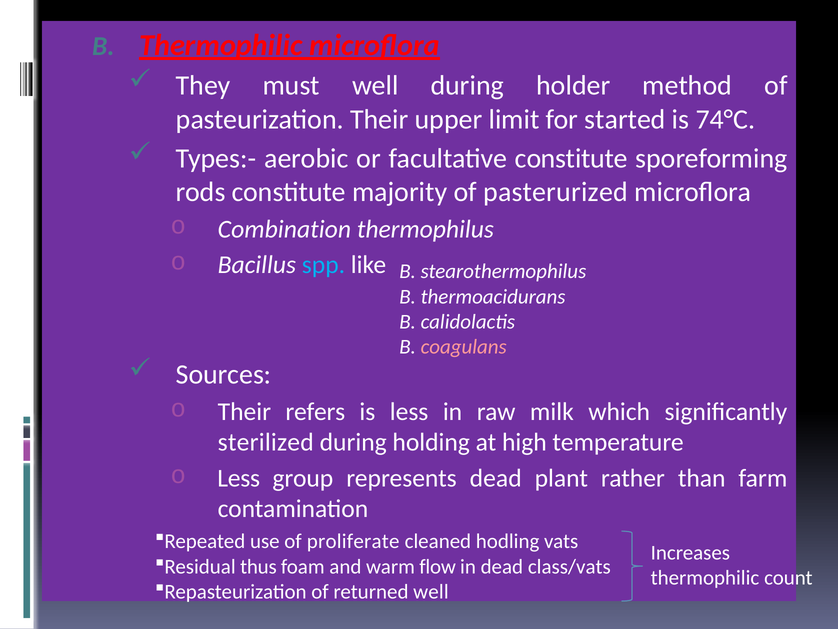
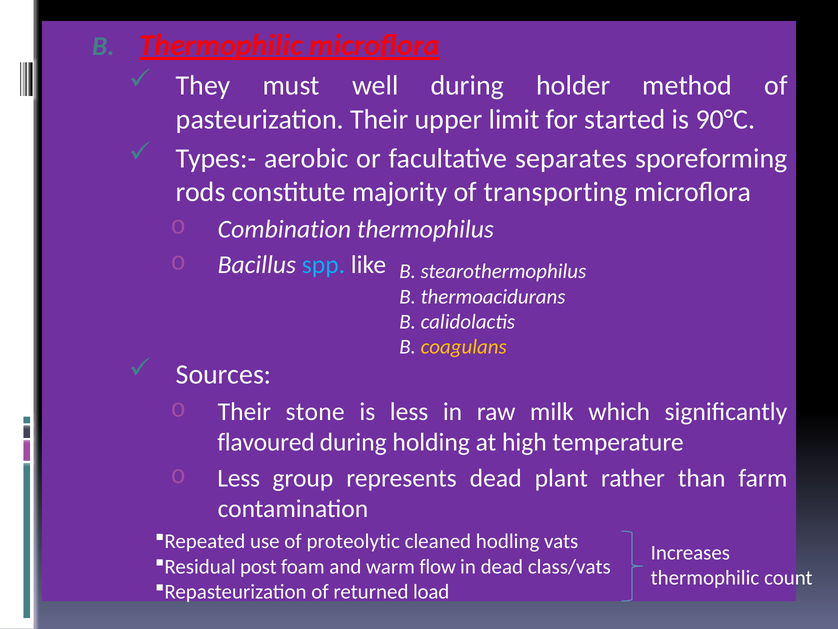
74°C: 74°C -> 90°C (725, 119)
facultative constitute: constitute -> separates (571, 158)
pasterurized: pasterurized -> transporting (556, 192)
coagulans colour: pink -> yellow (464, 347)
refers: refers -> stone (315, 411)
sterilized: sterilized -> flavoured (266, 442)
proliferate: proliferate -> proteolytic (353, 541)
thus: thus -> post (258, 566)
returned well: well -> load (431, 591)
